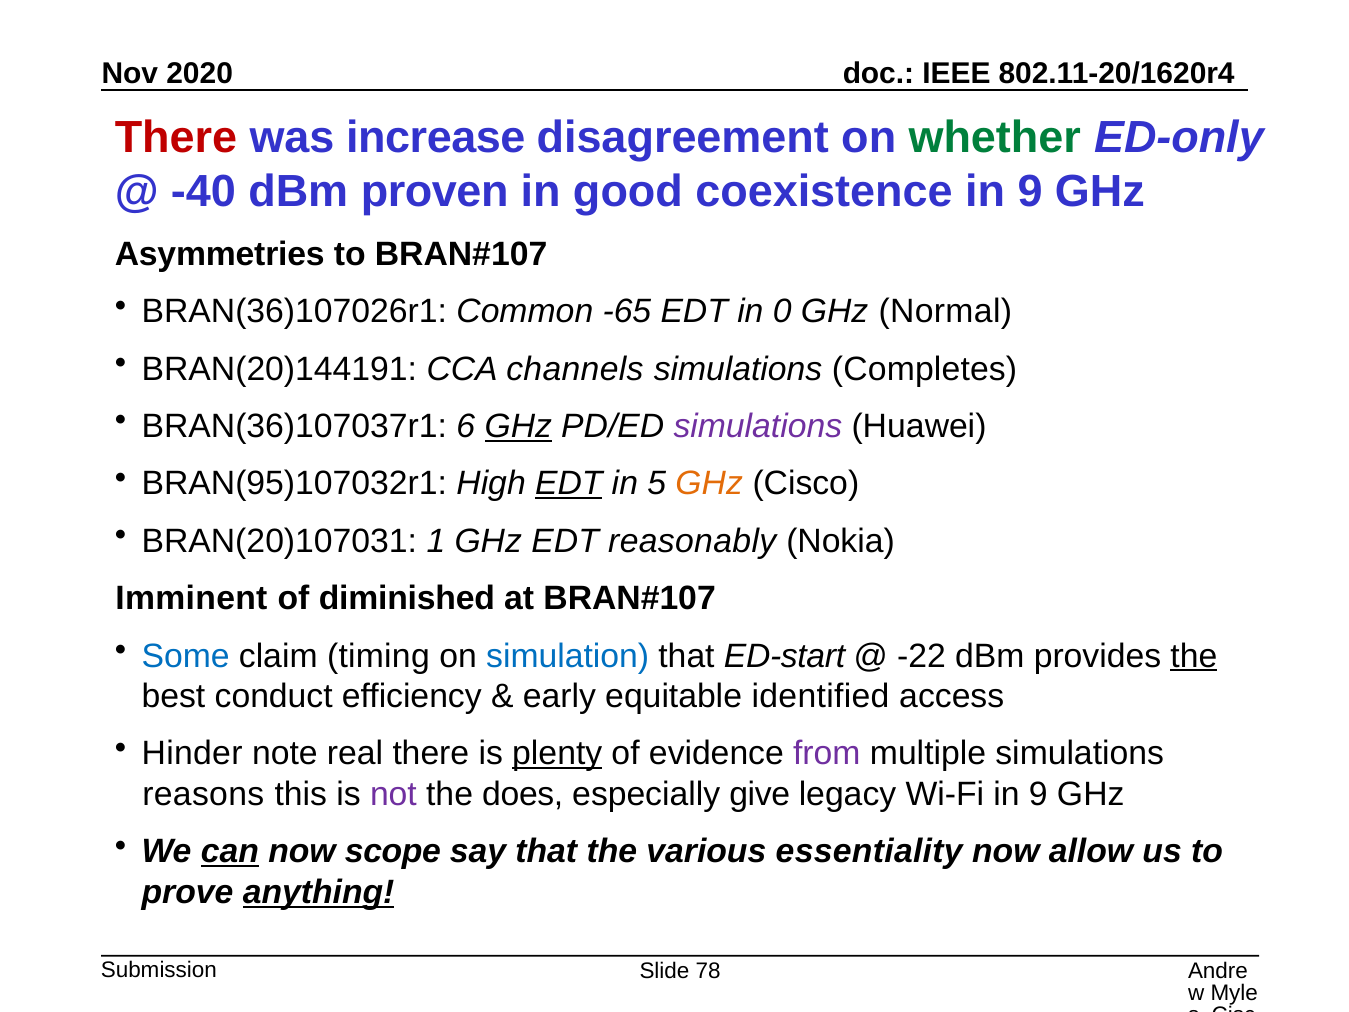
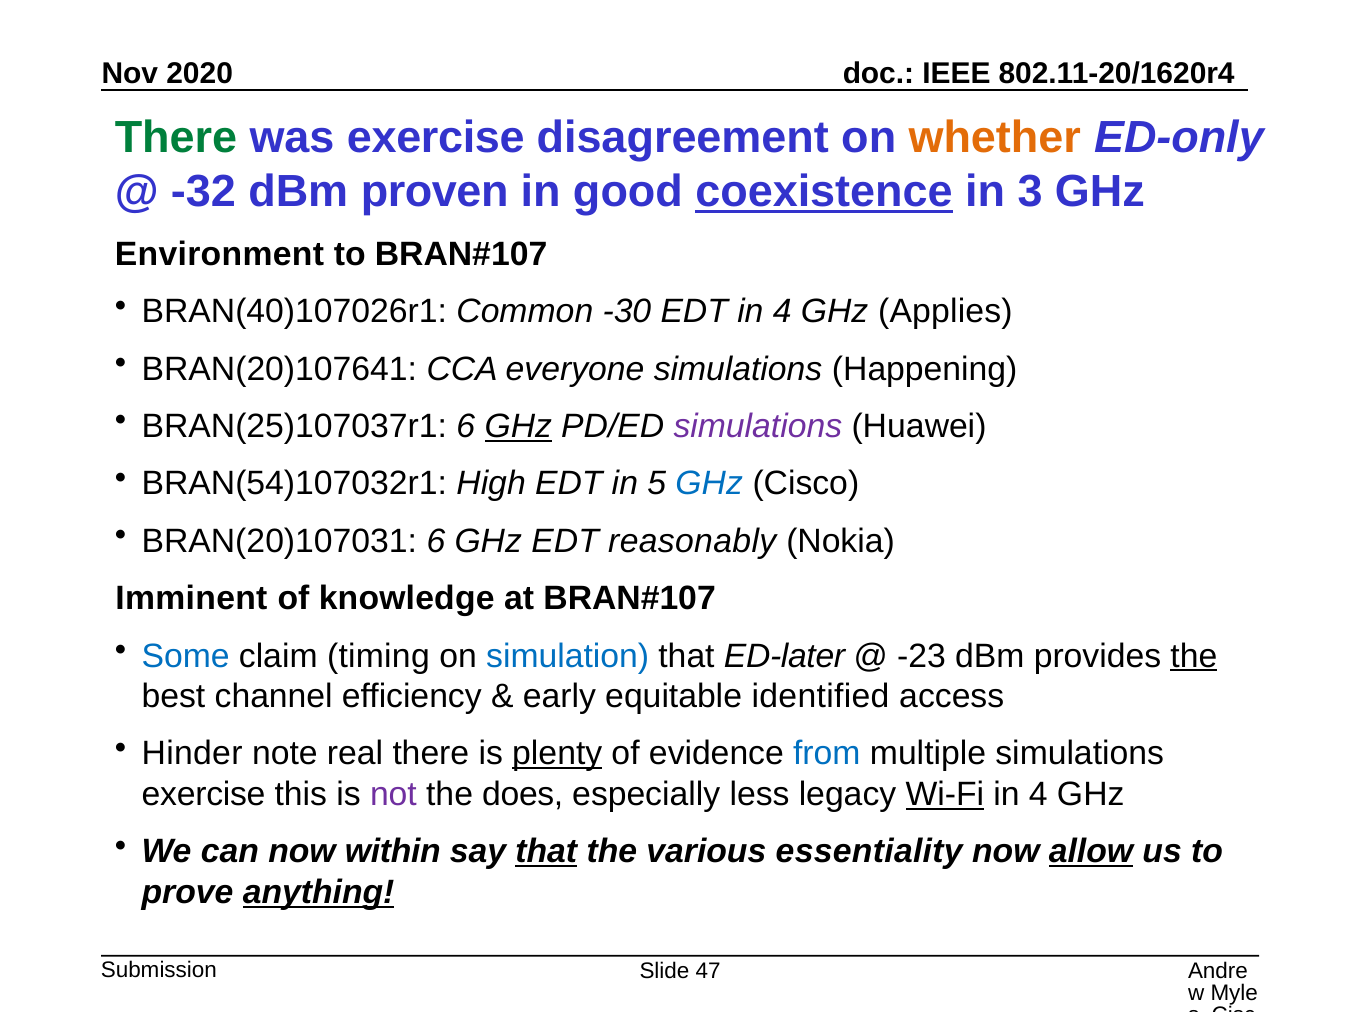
There colour: red -> green (176, 138)
was increase: increase -> exercise (436, 138)
whether colour: green -> orange (995, 138)
-40: -40 -> -32 (203, 192)
coexistence underline: none -> present (824, 192)
9: 9 -> 3 (1030, 192)
Asymmetries: Asymmetries -> Environment (219, 254)
BRAN(36)107026r1: BRAN(36)107026r1 -> BRAN(40)107026r1 (294, 312)
-65: -65 -> -30 (627, 312)
EDT in 0: 0 -> 4 (782, 312)
Normal: Normal -> Applies (945, 312)
BRAN(20)144191: BRAN(20)144191 -> BRAN(20)107641 (279, 369)
channels: channels -> everyone (575, 369)
Completes: Completes -> Happening (925, 369)
BRAN(36)107037r1: BRAN(36)107037r1 -> BRAN(25)107037r1 (294, 426)
BRAN(95)107032r1: BRAN(95)107032r1 -> BRAN(54)107032r1 (294, 484)
EDT underline: present -> none (569, 484)
GHz colour: orange -> blue (709, 484)
BRAN(20)107031 1: 1 -> 6 (436, 541)
diminished: diminished -> knowledge (407, 598)
ED-start: ED-start -> ED-later (785, 656)
-22: -22 -> -23 (921, 656)
conduct: conduct -> channel (274, 696)
from colour: purple -> blue (827, 754)
reasons: reasons -> exercise (204, 794)
give: give -> less (760, 794)
Wi-Fi underline: none -> present (945, 794)
9: 9 -> 4 (1038, 794)
can underline: present -> none (230, 851)
scope: scope -> within (393, 851)
that underline: none -> present (546, 851)
allow underline: none -> present (1091, 851)
78: 78 -> 47 (708, 970)
